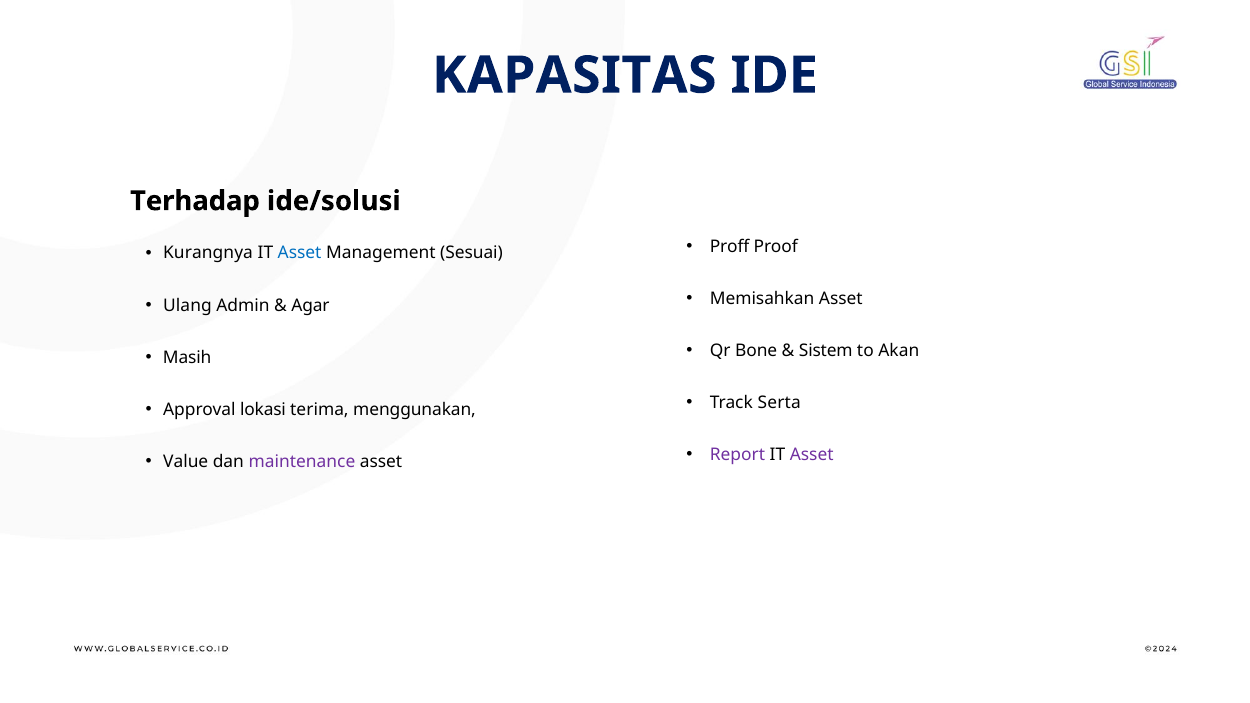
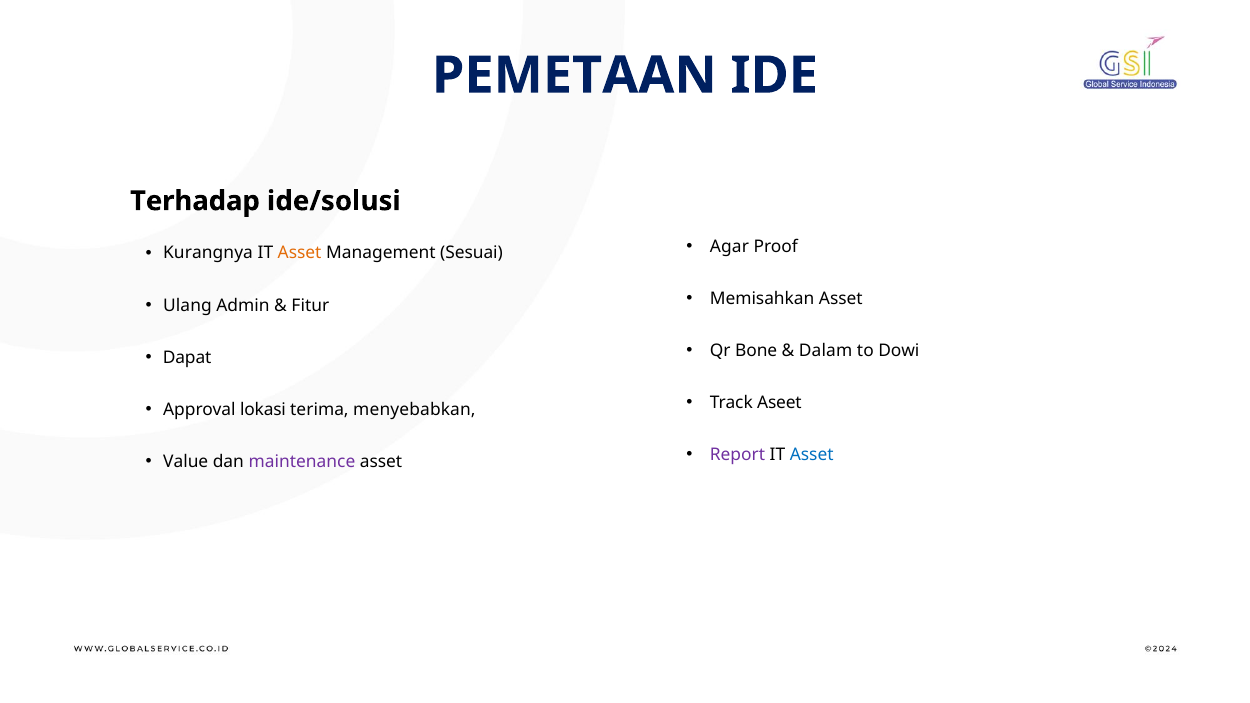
KAPASITAS: KAPASITAS -> PEMETAAN (574, 76)
Proff: Proff -> Agar (729, 247)
Asset colour: blue -> orange (300, 253)
Agar: Agar -> Fitur (310, 305)
Sistem: Sistem -> Dalam (826, 351)
Akan: Akan -> Dowi (899, 351)
Masih: Masih -> Dapat (187, 357)
Serta: Serta -> Aseet (779, 403)
menggunakan: menggunakan -> menyebabkan (414, 410)
Asset colour: purple -> blue (812, 455)
